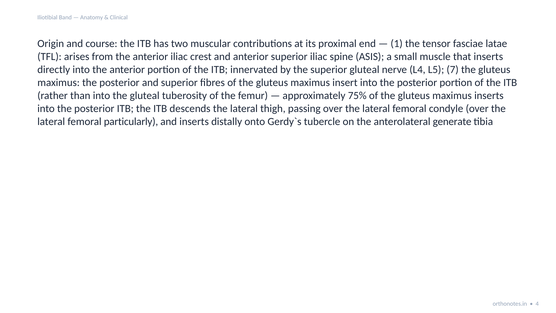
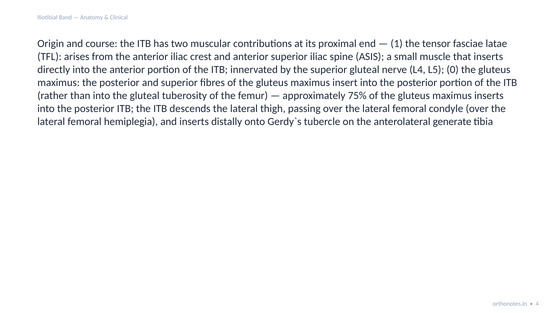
7: 7 -> 0 (453, 70)
particularly: particularly -> hemiplegia (131, 122)
